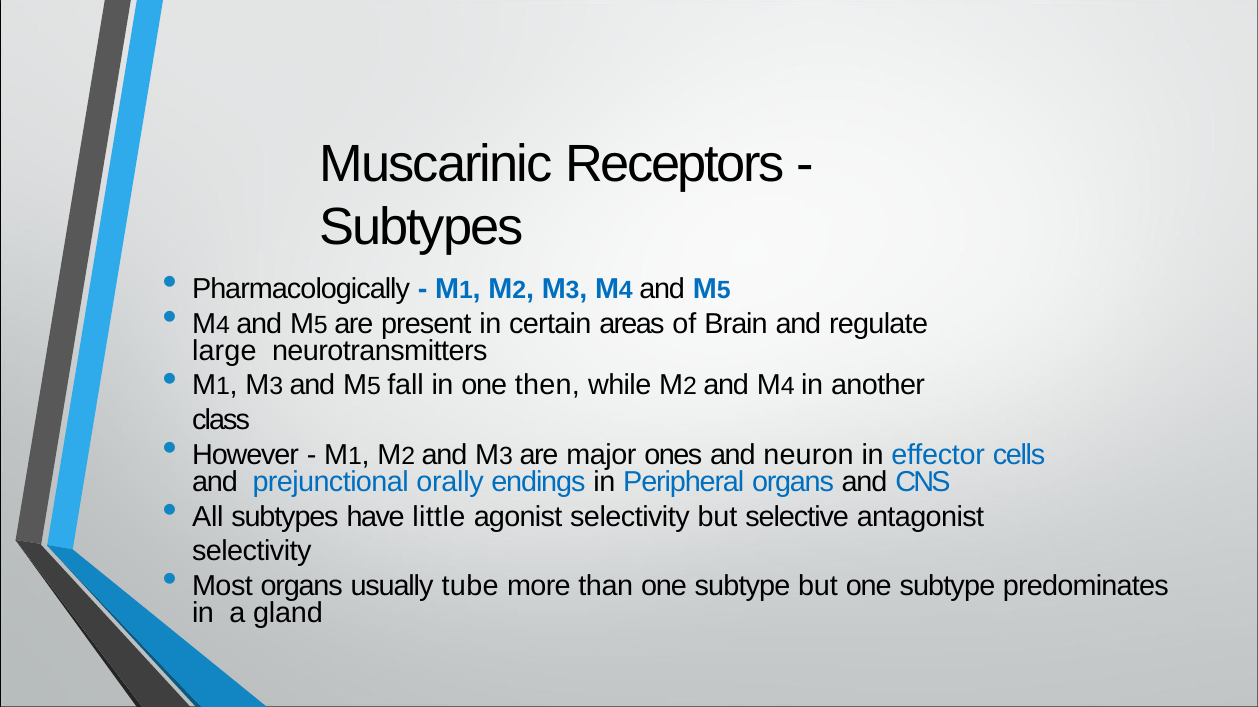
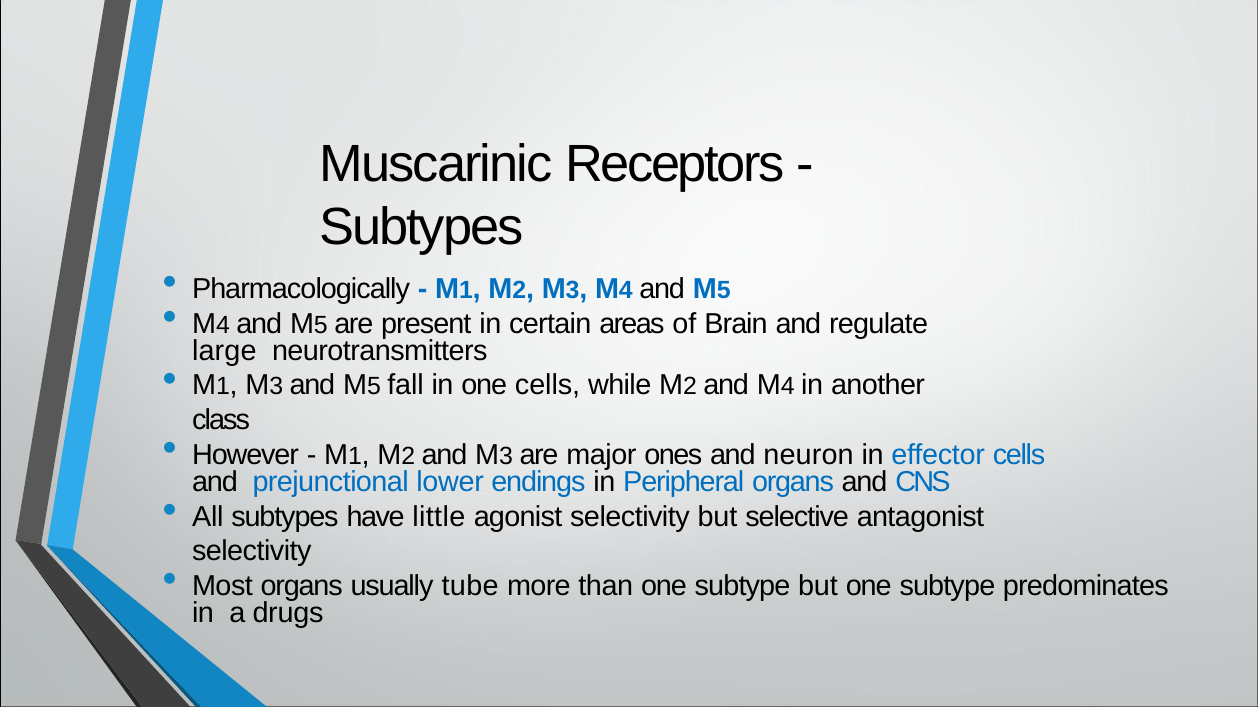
one then: then -> cells (548, 386)
orally: orally -> lower (450, 482)
gland: gland -> drugs (288, 614)
